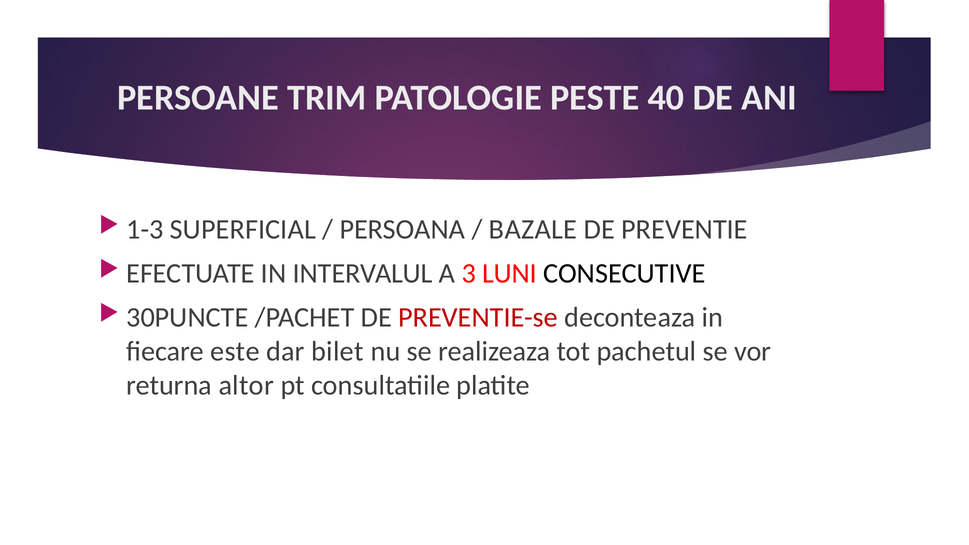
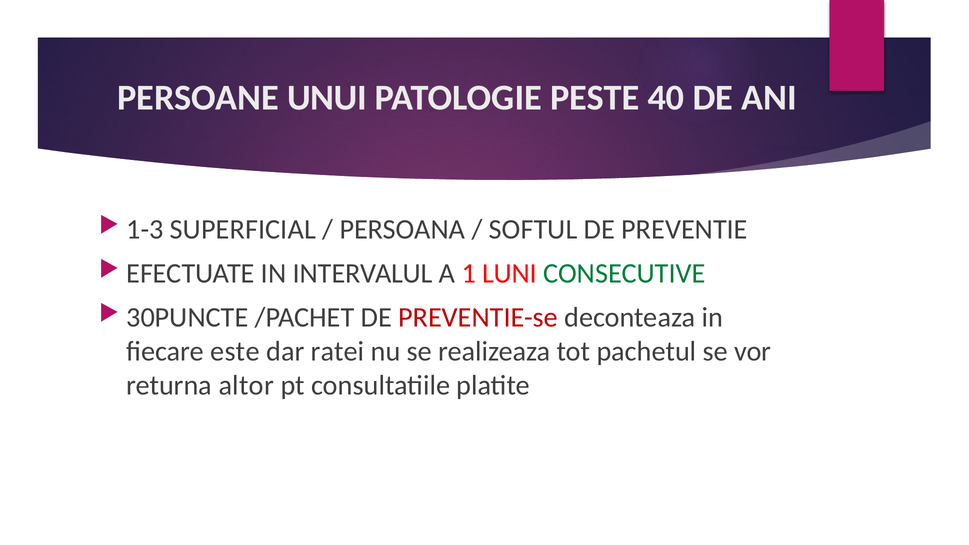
TRIM: TRIM -> UNUI (327, 98)
BAZALE: BAZALE -> SOFTUL (533, 229)
3: 3 -> 1 (469, 274)
CONSECUTIVE colour: black -> green (624, 274)
bilet: bilet -> ratei (338, 351)
